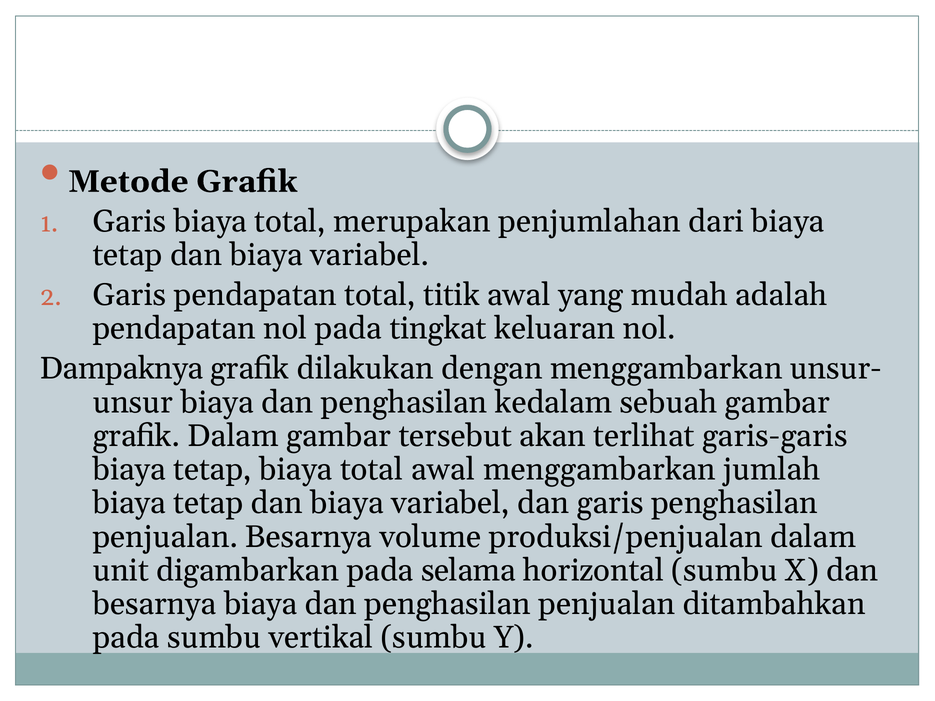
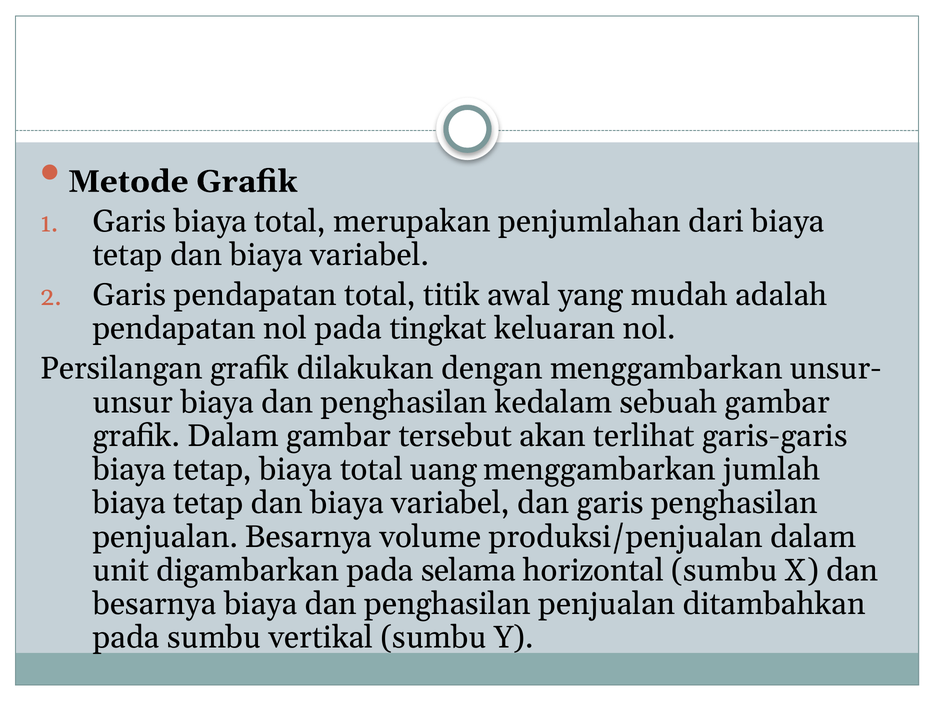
Dampaknya: Dampaknya -> Persilangan (121, 369)
total awal: awal -> uang (443, 470)
